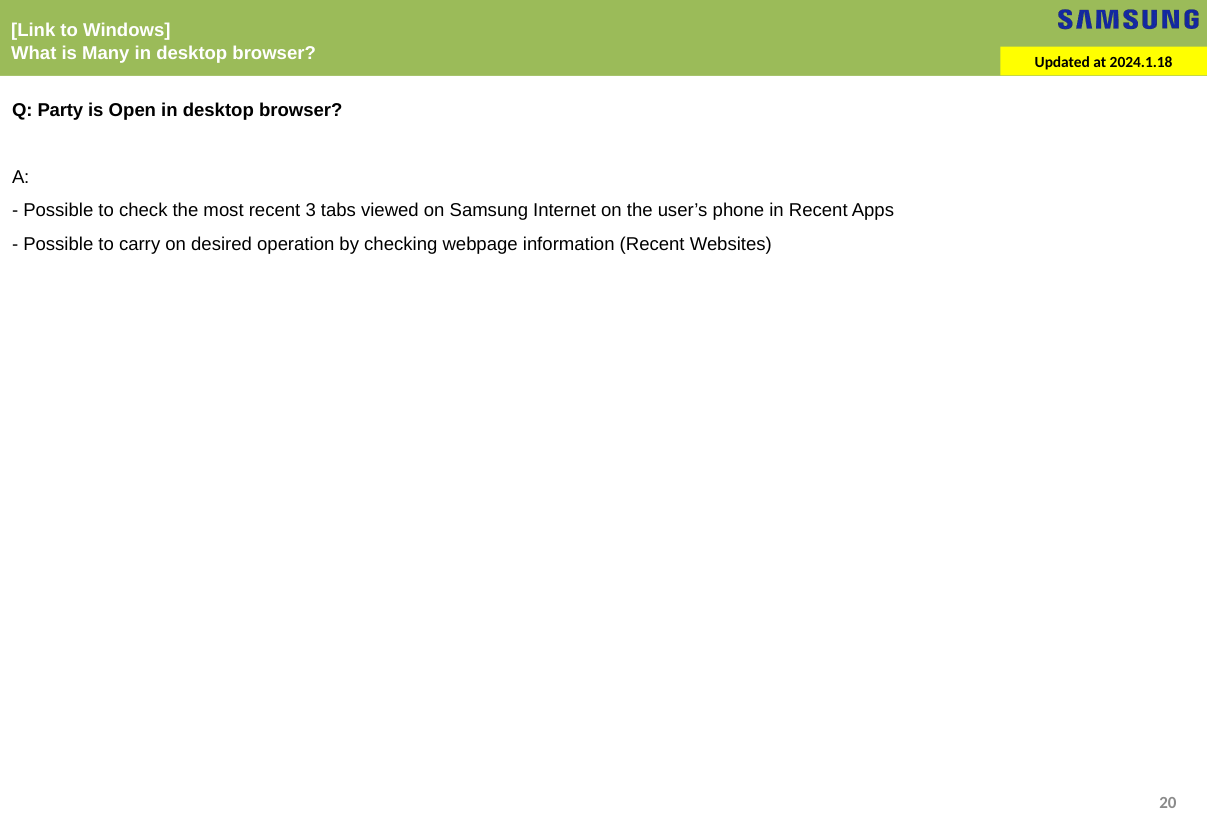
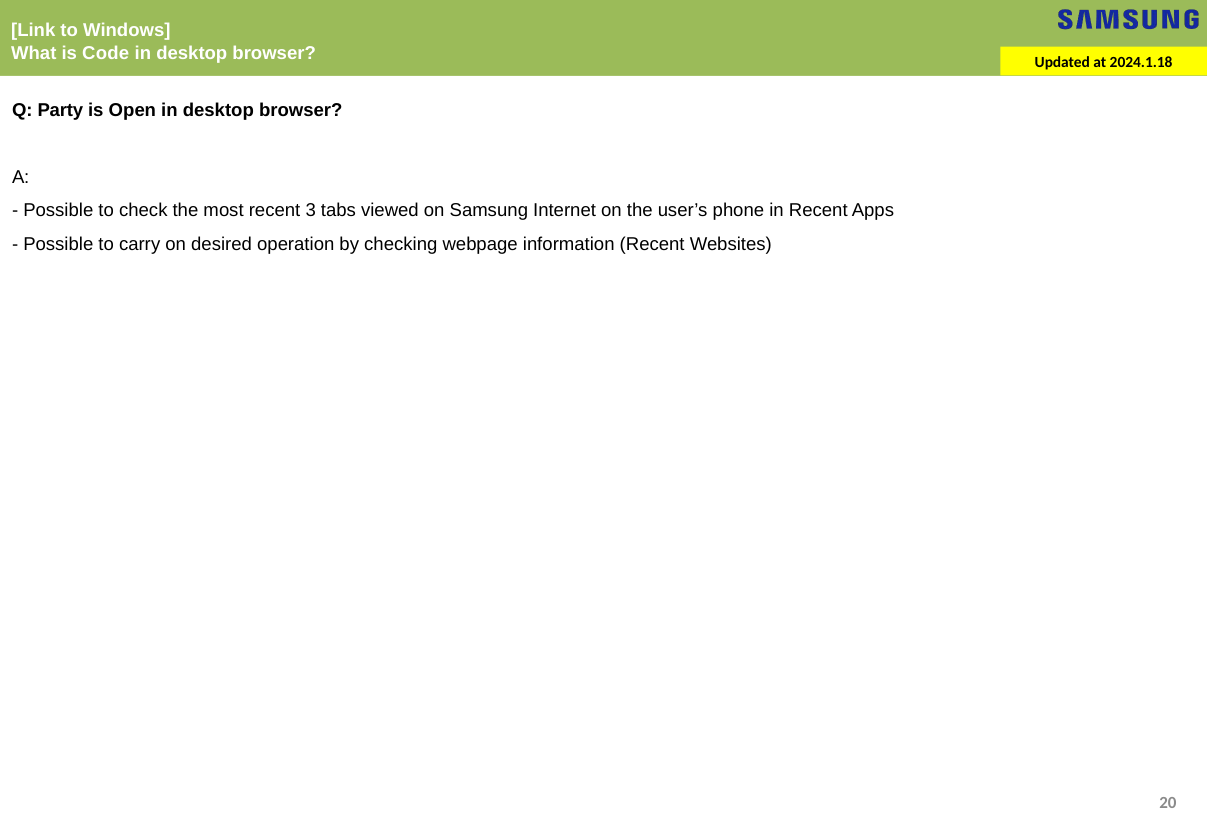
Many: Many -> Code (106, 53)
